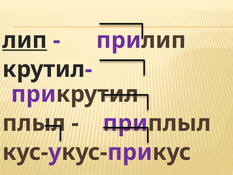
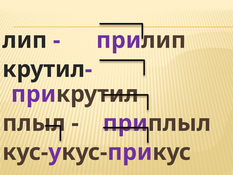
лип underline: present -> none (25, 40)
